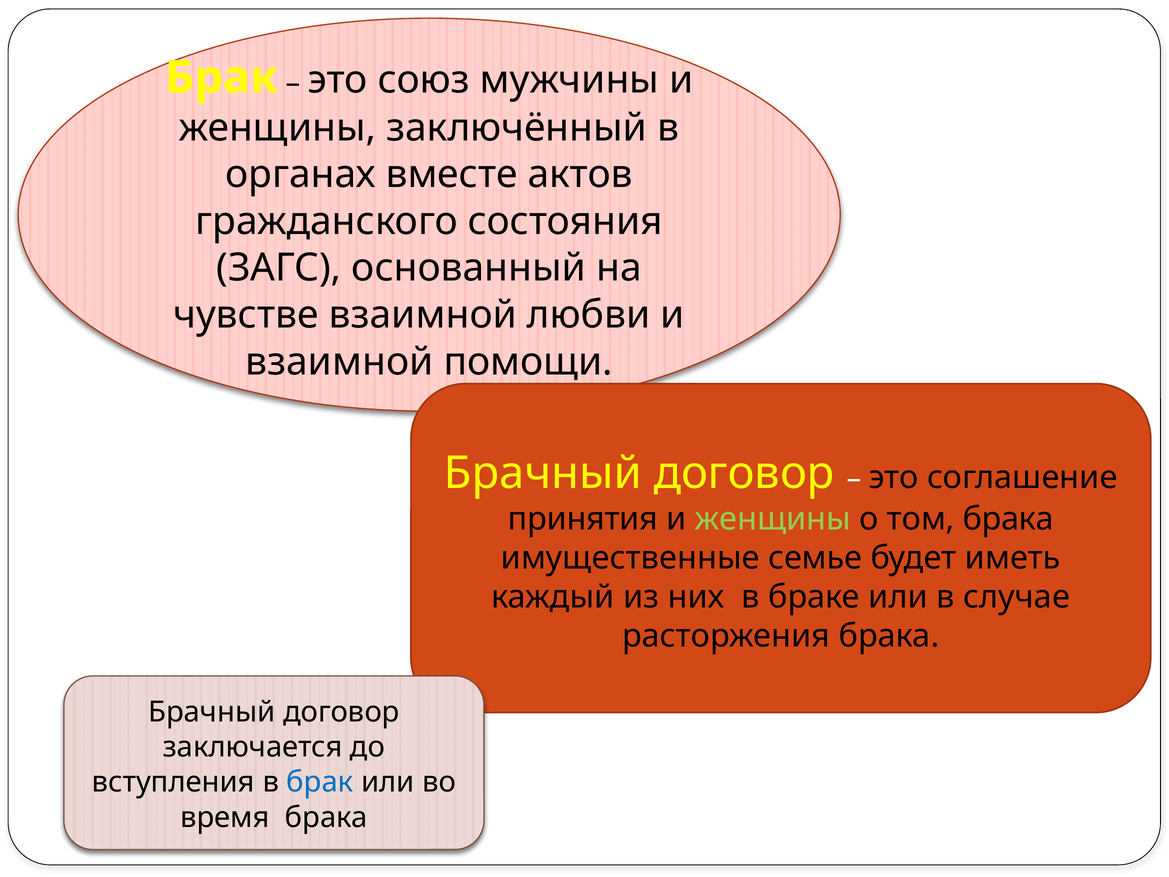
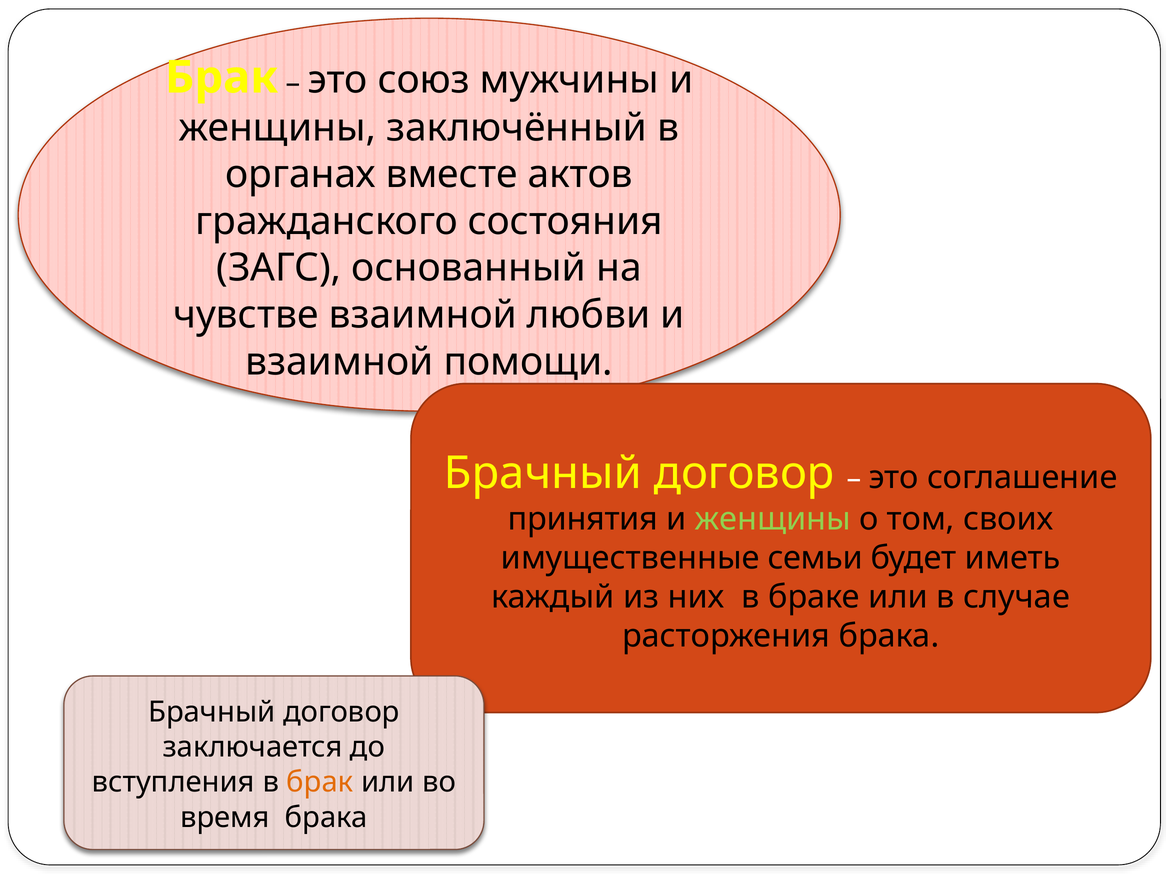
том брака: брака -> своих (1008, 519)
семье: семье -> семьи (815, 558)
брак colour: blue -> orange (320, 782)
